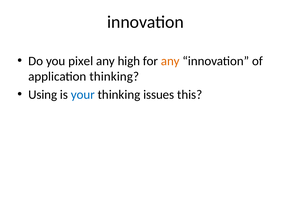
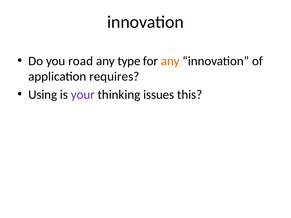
pixel: pixel -> road (81, 61)
high: high -> type (129, 61)
application thinking: thinking -> requires (114, 77)
your colour: blue -> purple (83, 95)
